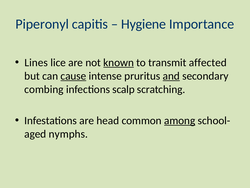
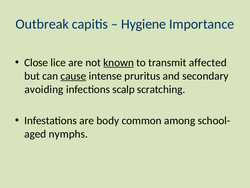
Piperonyl: Piperonyl -> Outbreak (42, 24)
Lines: Lines -> Close (36, 62)
and underline: present -> none (171, 76)
combing: combing -> avoiding (44, 89)
head: head -> body (108, 120)
among underline: present -> none (180, 120)
